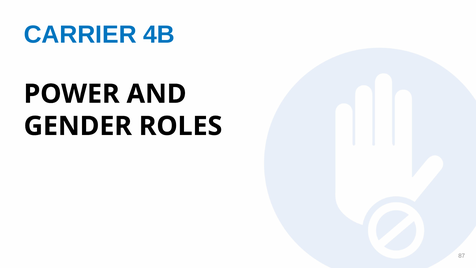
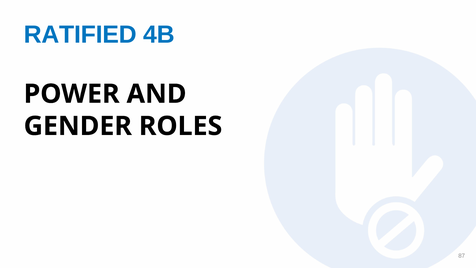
CARRIER: CARRIER -> RATIFIED (80, 35)
